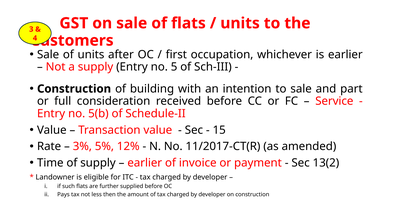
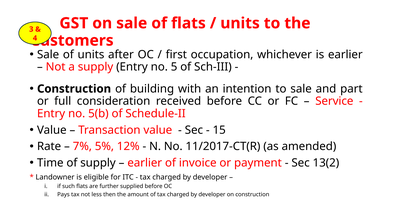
3%: 3% -> 7% (82, 146)
